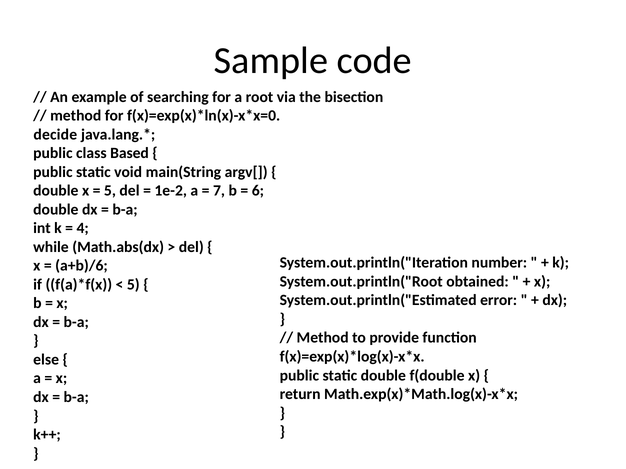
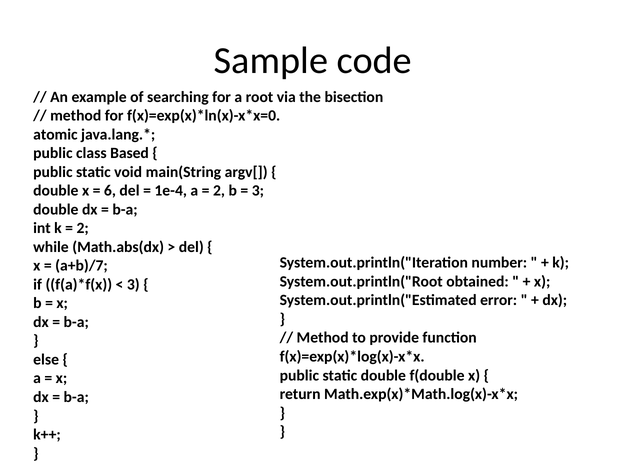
decide: decide -> atomic (55, 135)
5: 5 -> 6 (110, 191)
1e-2: 1e-2 -> 1e-4 (171, 191)
7: 7 -> 2 (219, 191)
6: 6 -> 3 (258, 191)
4: 4 -> 2 (83, 229)
a+b)/6: a+b)/6 -> a+b)/7 (81, 266)
5: 5 -> 3 (133, 285)
